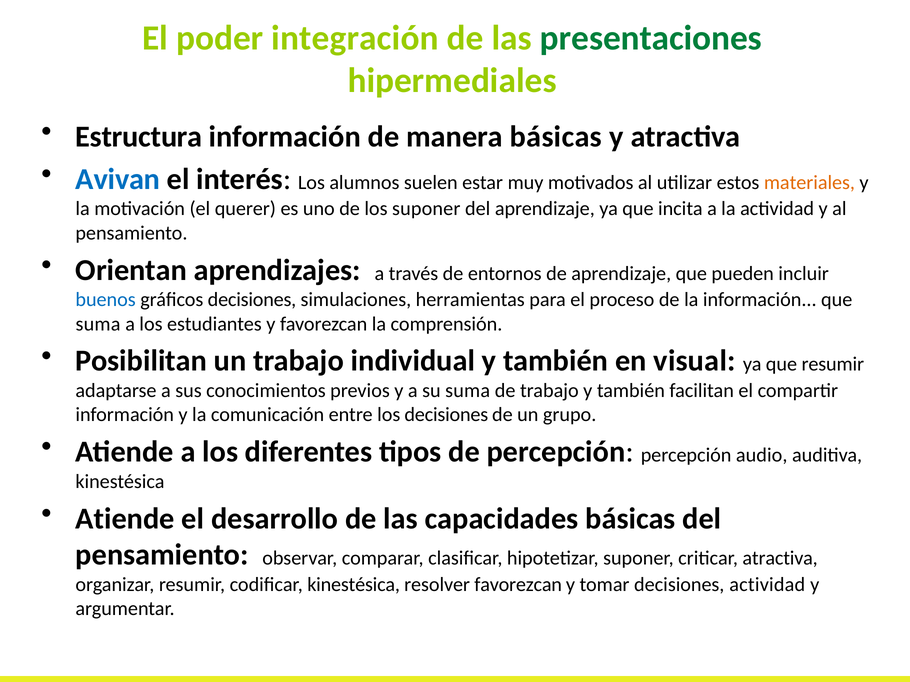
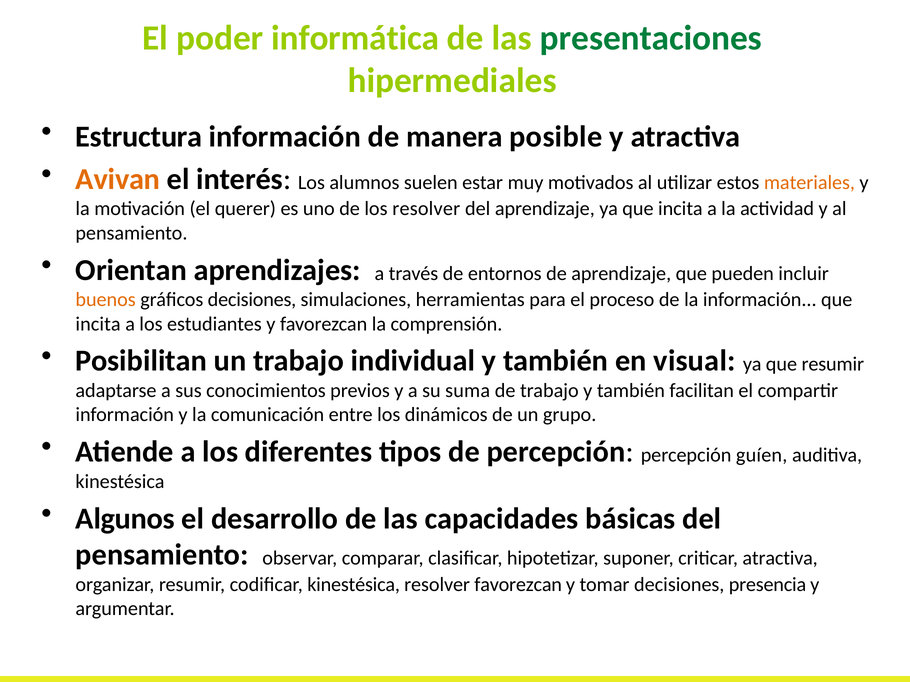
integración: integración -> informática (355, 38)
manera básicas: básicas -> posible (556, 137)
Avivan colour: blue -> orange (118, 179)
los suponer: suponer -> resolver (426, 209)
buenos colour: blue -> orange (106, 300)
suma: suma -> incita (98, 324)
los decisiones: decisiones -> dinámicos (446, 415)
audio: audio -> guíen (762, 456)
Atiende: Atiende -> Algunos (125, 519)
decisiones actividad: actividad -> presencia (767, 585)
